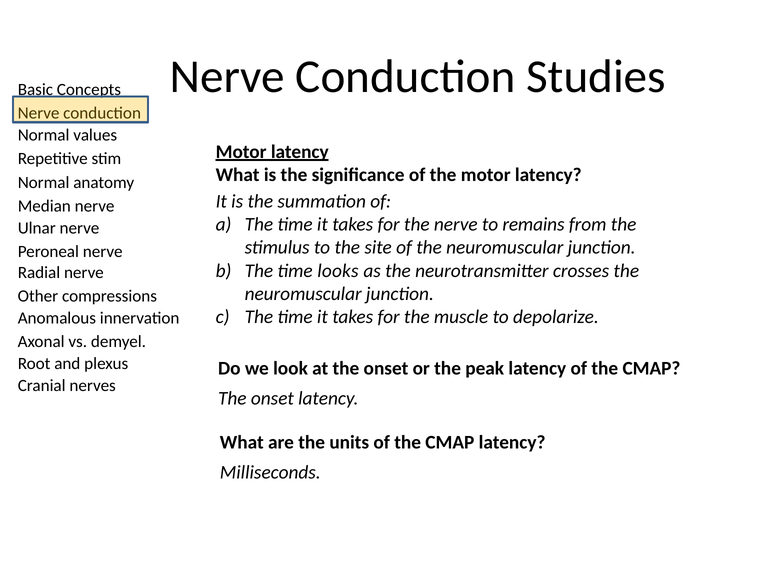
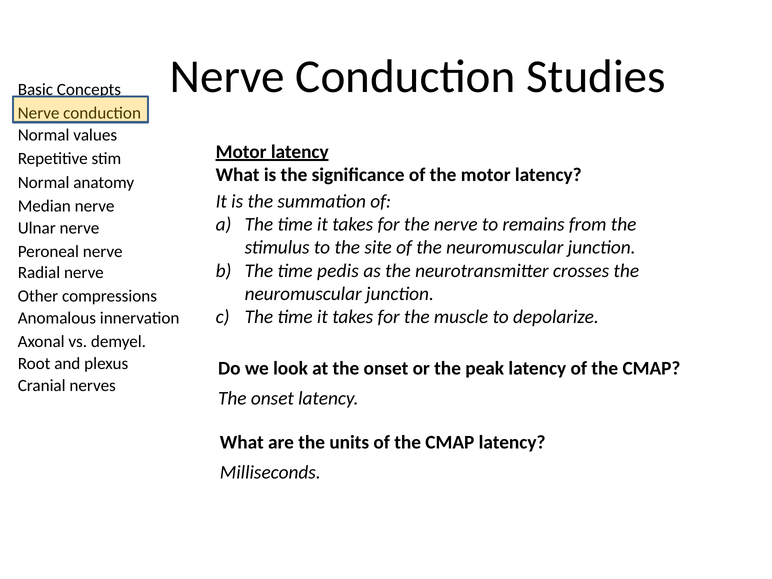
looks: looks -> pedis (338, 271)
